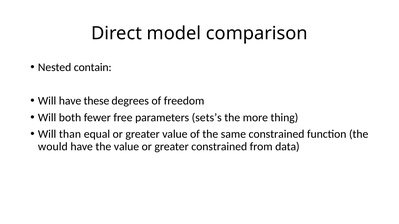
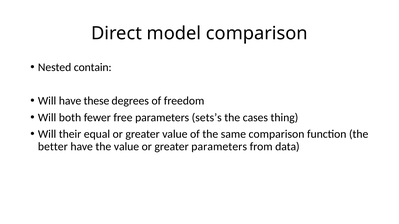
more: more -> cases (255, 118)
than: than -> their (70, 134)
same constrained: constrained -> comparison (276, 134)
would: would -> better (53, 147)
greater constrained: constrained -> parameters (219, 147)
